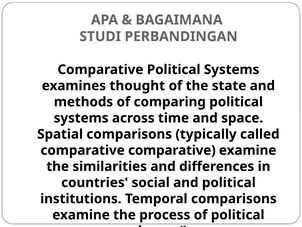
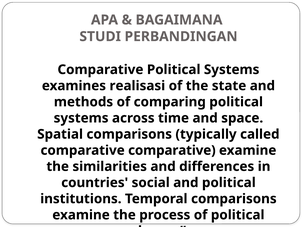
thought: thought -> realisasi (137, 86)
